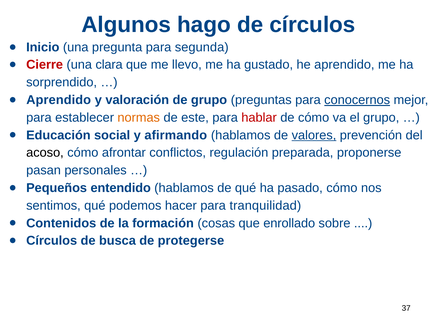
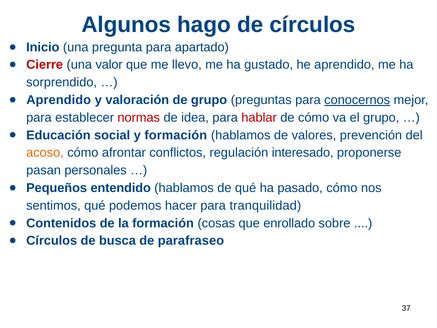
segunda: segunda -> apartado (202, 47)
clara: clara -> valor (109, 65)
normas colour: orange -> red (139, 117)
este: este -> idea (195, 117)
y afirmando: afirmando -> formación (176, 135)
valores underline: present -> none (314, 135)
acoso colour: black -> orange (45, 153)
preparada: preparada -> interesado (303, 153)
protegerse: protegerse -> parafraseo (191, 241)
